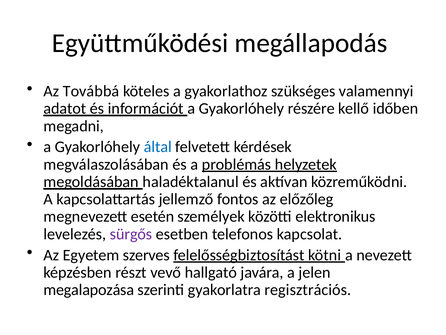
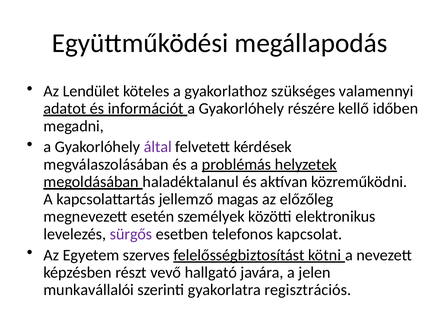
Továbbá: Továbbá -> Lendület (91, 91)
által colour: blue -> purple (158, 147)
fontos: fontos -> magas (238, 199)
megalapozása: megalapozása -> munkavállalói (89, 289)
